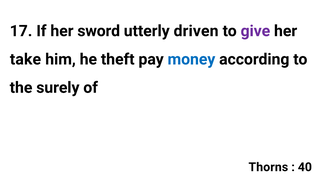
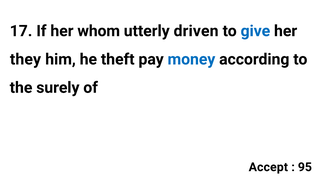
sword: sword -> whom (99, 31)
give colour: purple -> blue (255, 31)
take: take -> they (25, 59)
Thorns: Thorns -> Accept (268, 167)
40: 40 -> 95 (305, 167)
